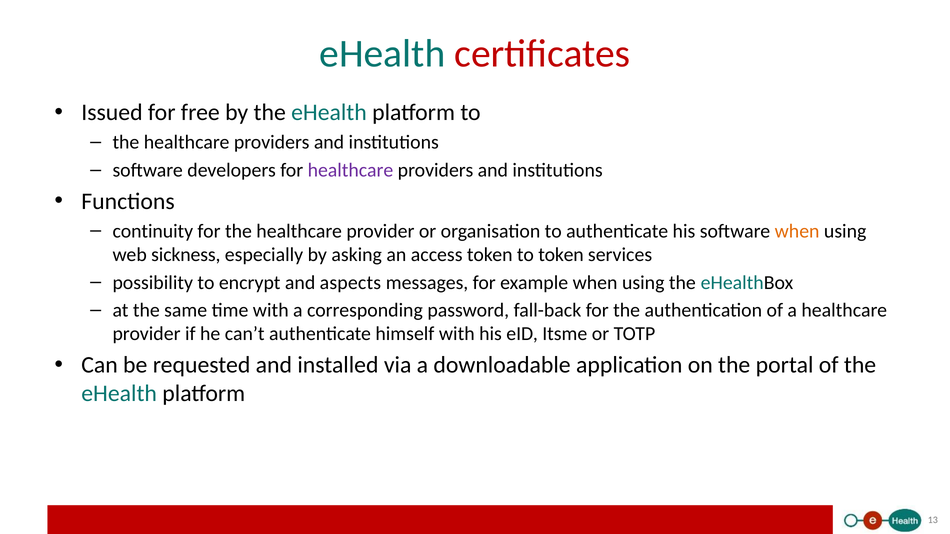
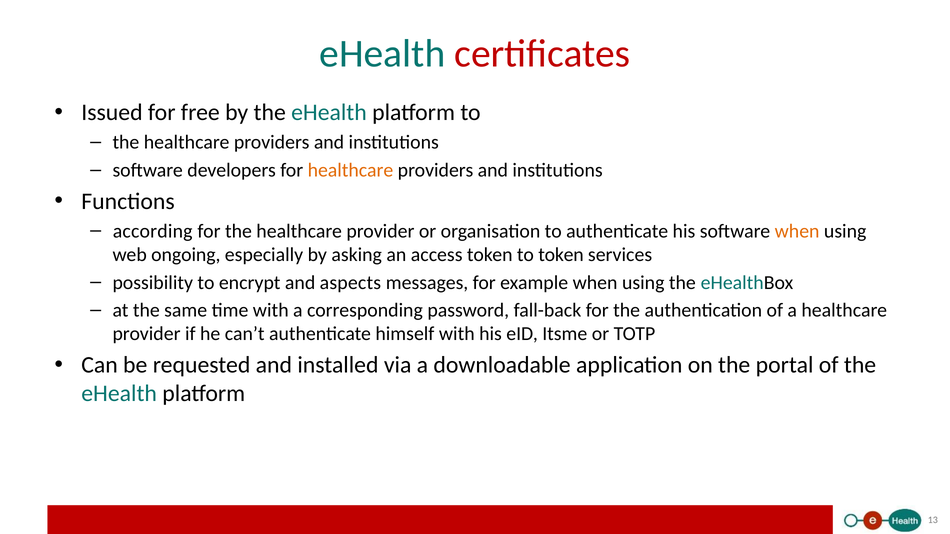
healthcare colour: purple -> orange (350, 170)
continuity: continuity -> according (153, 231)
sickness: sickness -> ongoing (186, 255)
